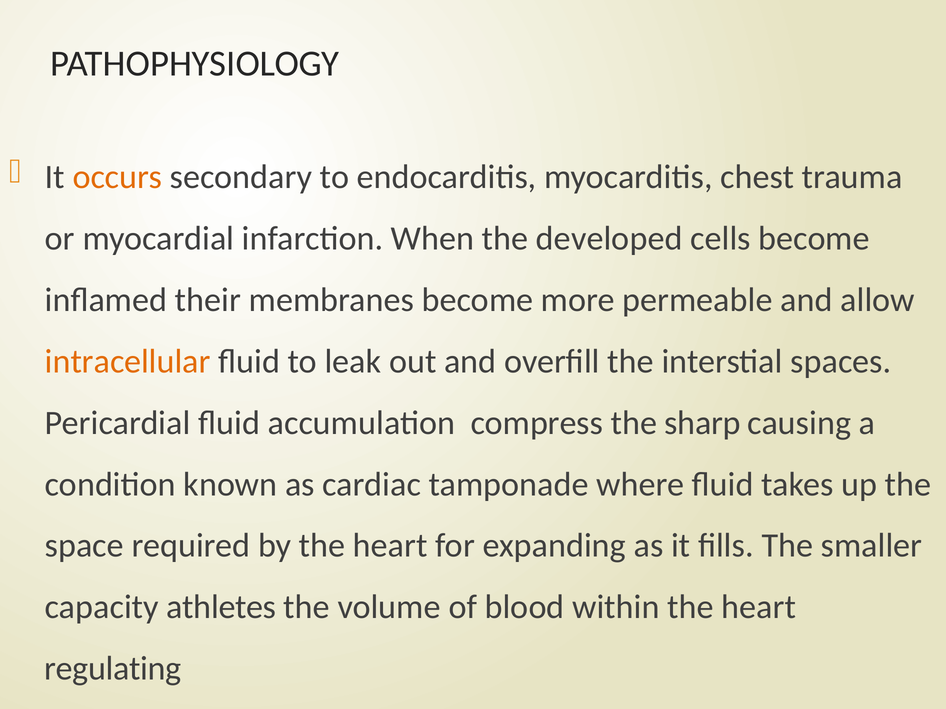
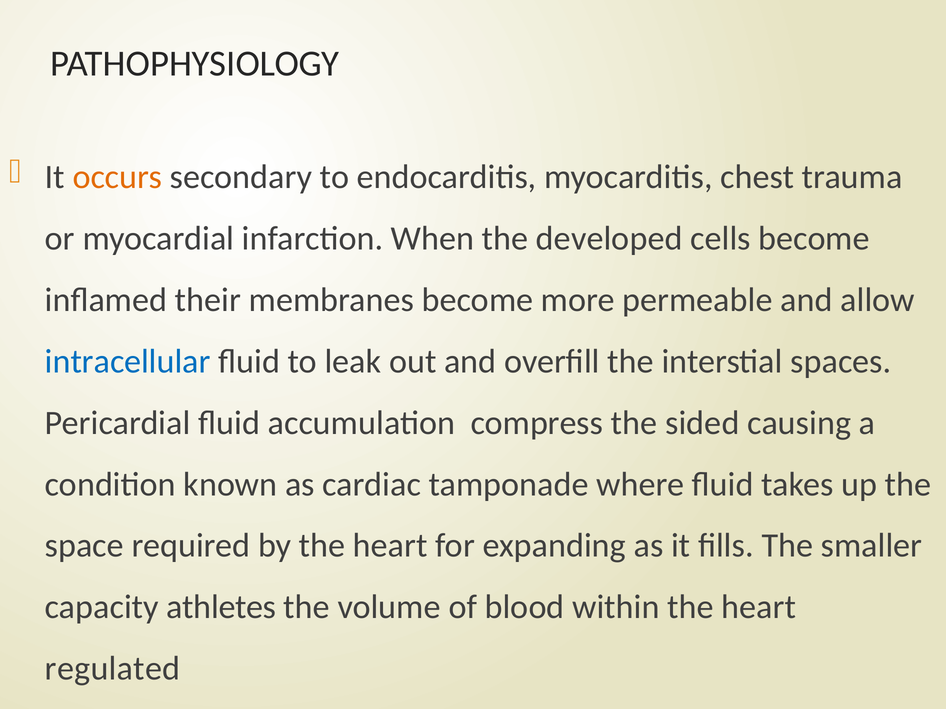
intracellular colour: orange -> blue (128, 362)
sharp: sharp -> sided (702, 423)
regulating: regulating -> regulated (113, 669)
